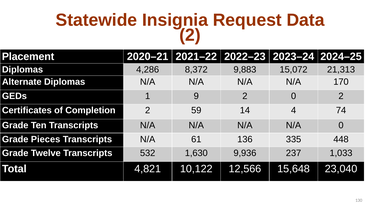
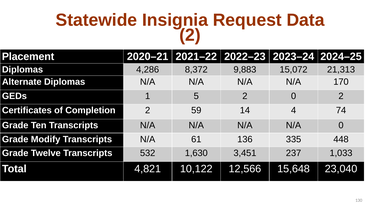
9: 9 -> 5 (196, 96)
Pieces: Pieces -> Modify (46, 139)
9,936: 9,936 -> 3,451 (245, 153)
